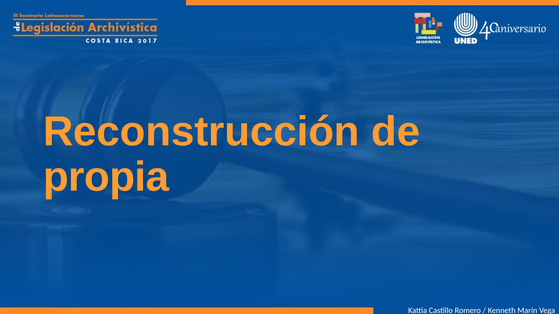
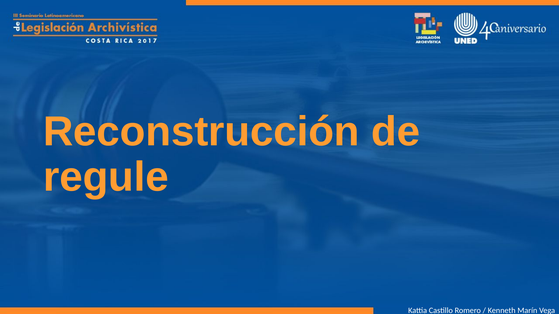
propia: propia -> regule (106, 177)
